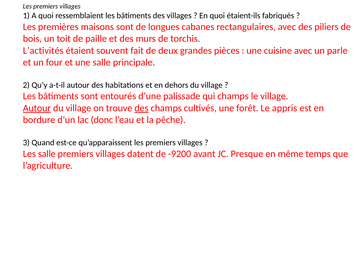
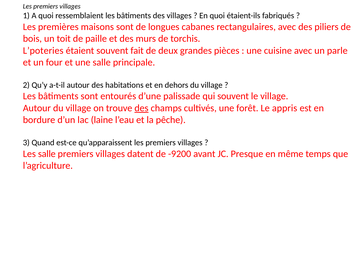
L’activités: L’activités -> L’poteries (43, 50)
qui champs: champs -> souvent (233, 96)
Autour underline: present -> none (37, 108)
donc: donc -> laine (102, 120)
